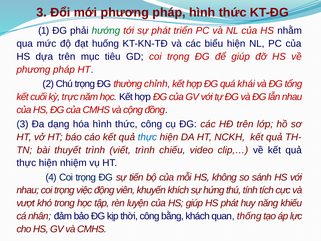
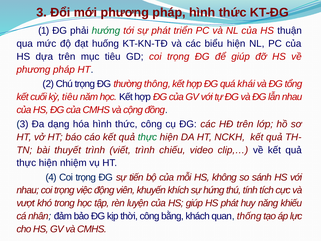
nhằm: nhằm -> thuận (290, 31)
chỉnh: chỉnh -> thông (157, 84)
kỳ trực: trực -> tiêu (70, 97)
thực colour: blue -> green (147, 137)
